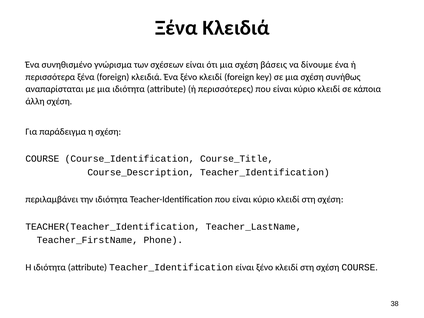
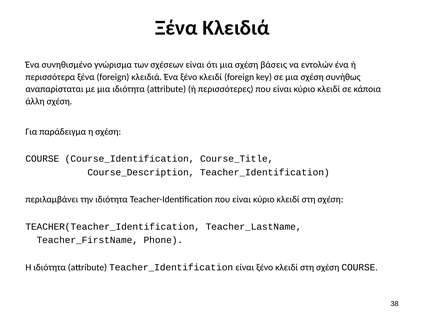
δίνουμε: δίνουμε -> εντολών (317, 65)
